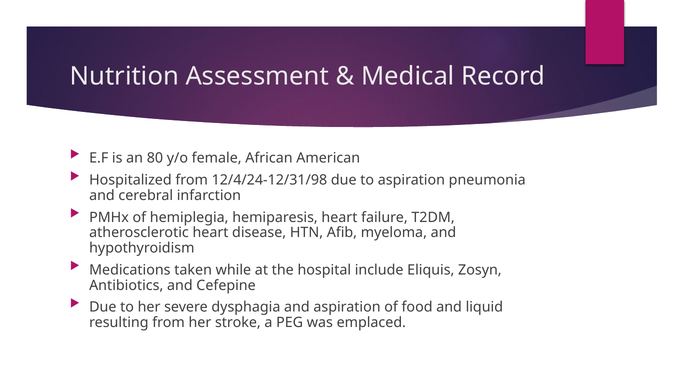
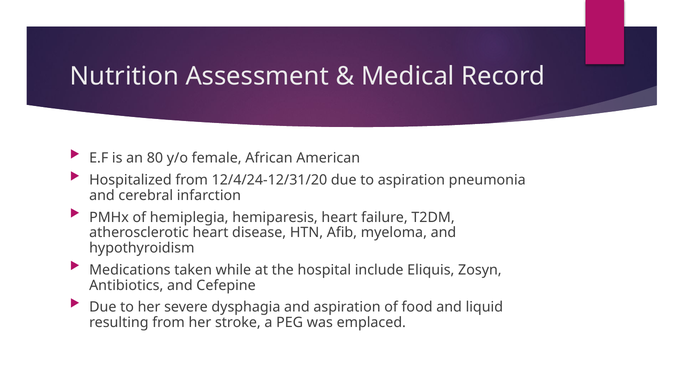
12/4/24-12/31/98: 12/4/24-12/31/98 -> 12/4/24-12/31/20 (269, 180)
